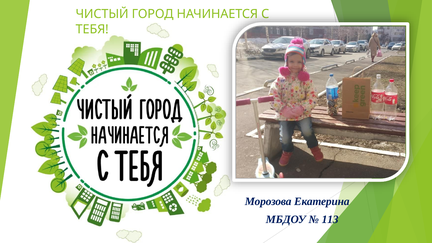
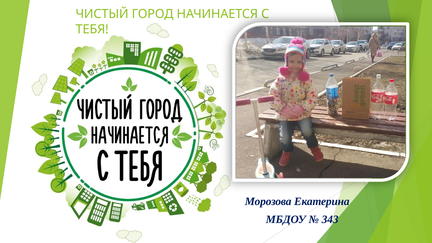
113: 113 -> 343 (330, 219)
